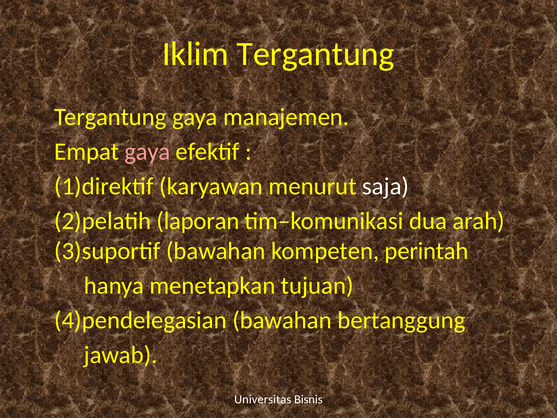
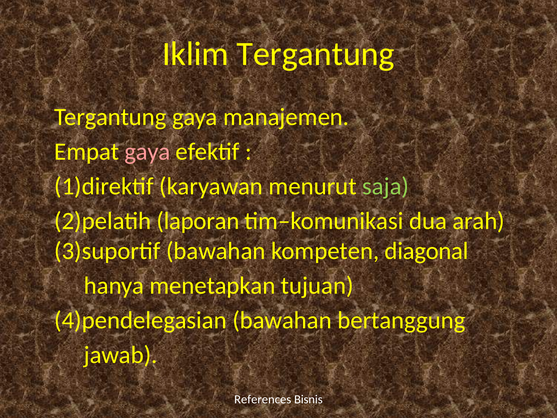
saja colour: white -> light green (386, 186)
perintah: perintah -> diagonal (427, 251)
Universitas: Universitas -> References (263, 399)
